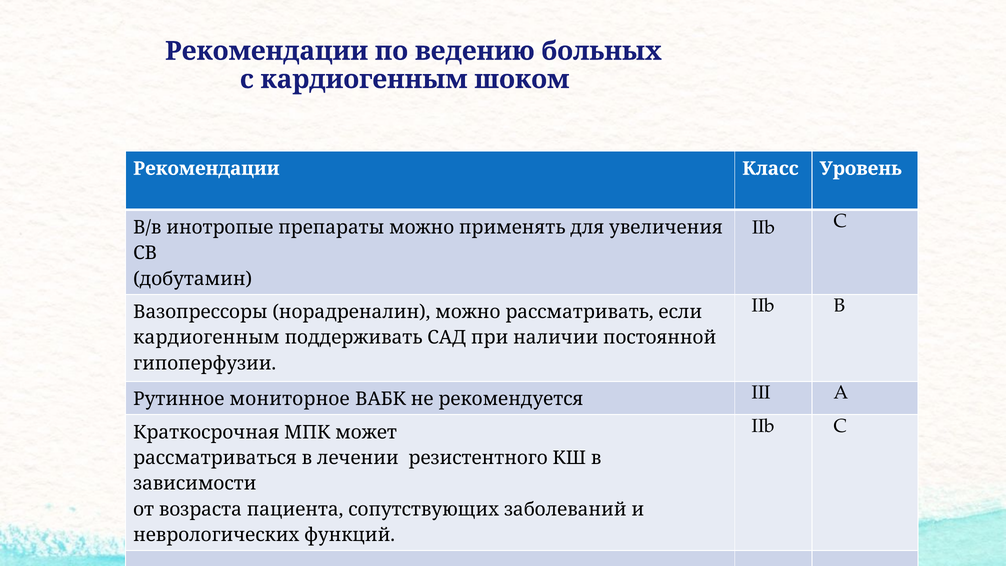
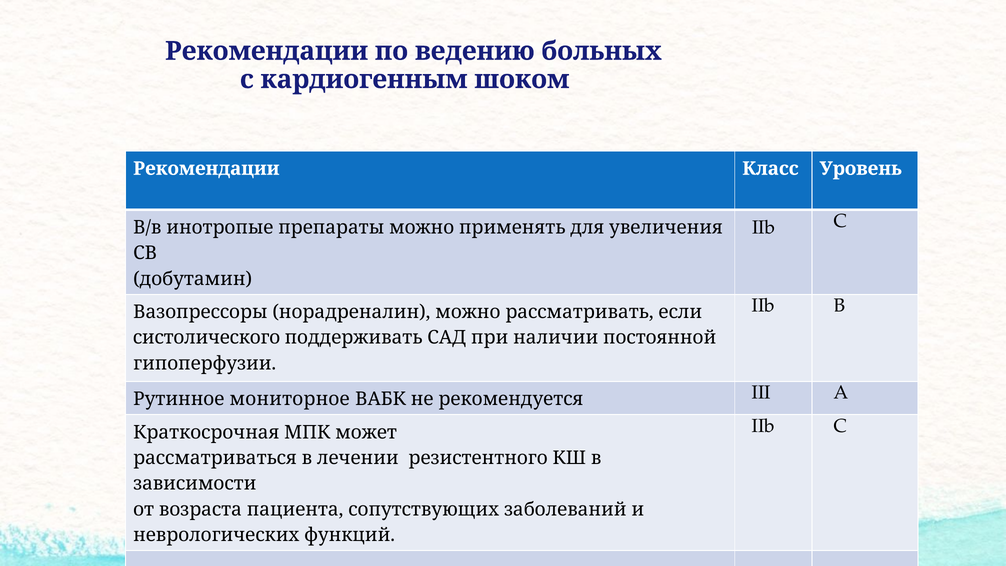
кардиогенным: кардиогенным -> систолического (207, 338)
